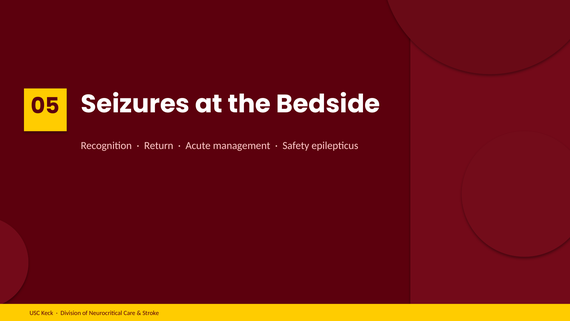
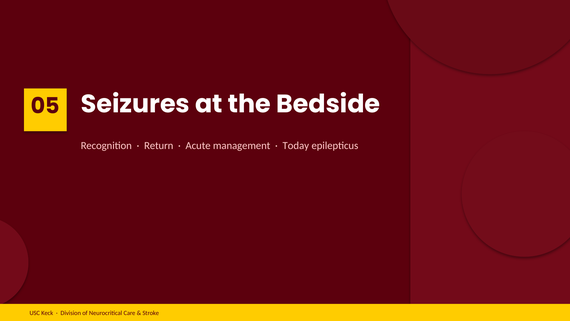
Safety: Safety -> Today (296, 146)
